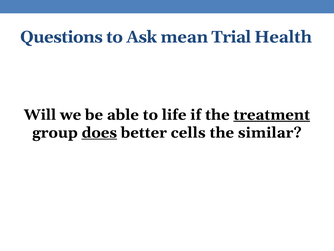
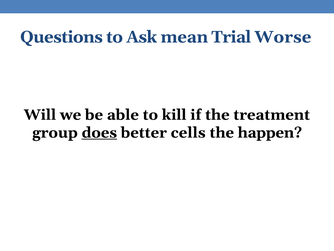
Health: Health -> Worse (283, 37)
life: life -> kill (174, 115)
treatment underline: present -> none (272, 115)
similar: similar -> happen (270, 132)
